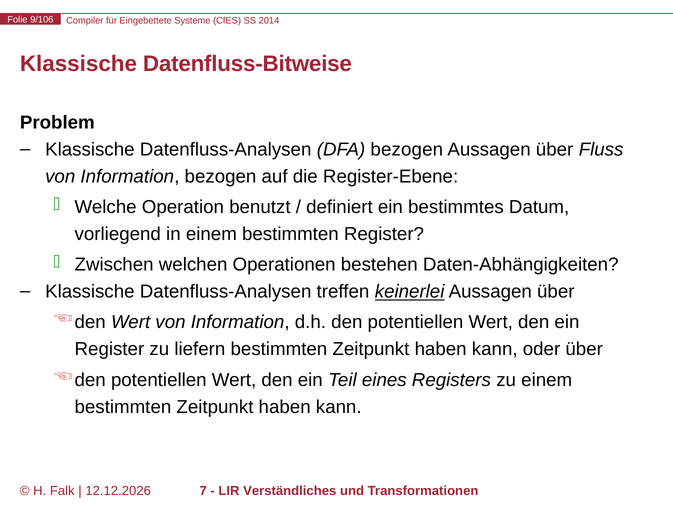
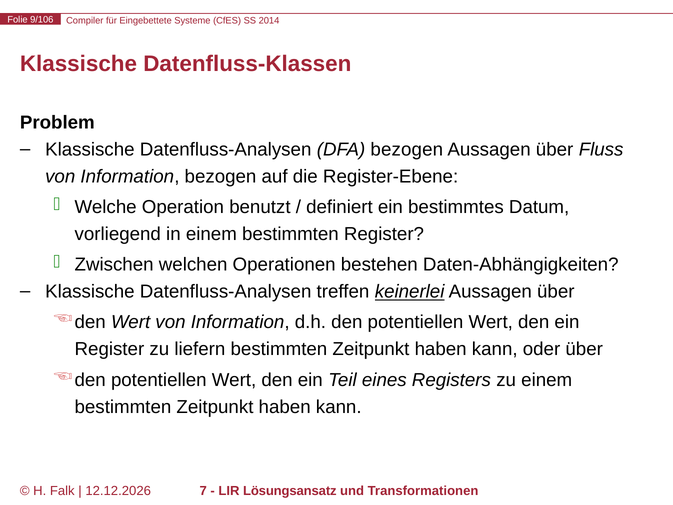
Datenfluss-Bitweise: Datenfluss-Bitweise -> Datenfluss-Klassen (247, 64)
Verständliches: Verständliches -> Lösungsansatz (290, 491)
